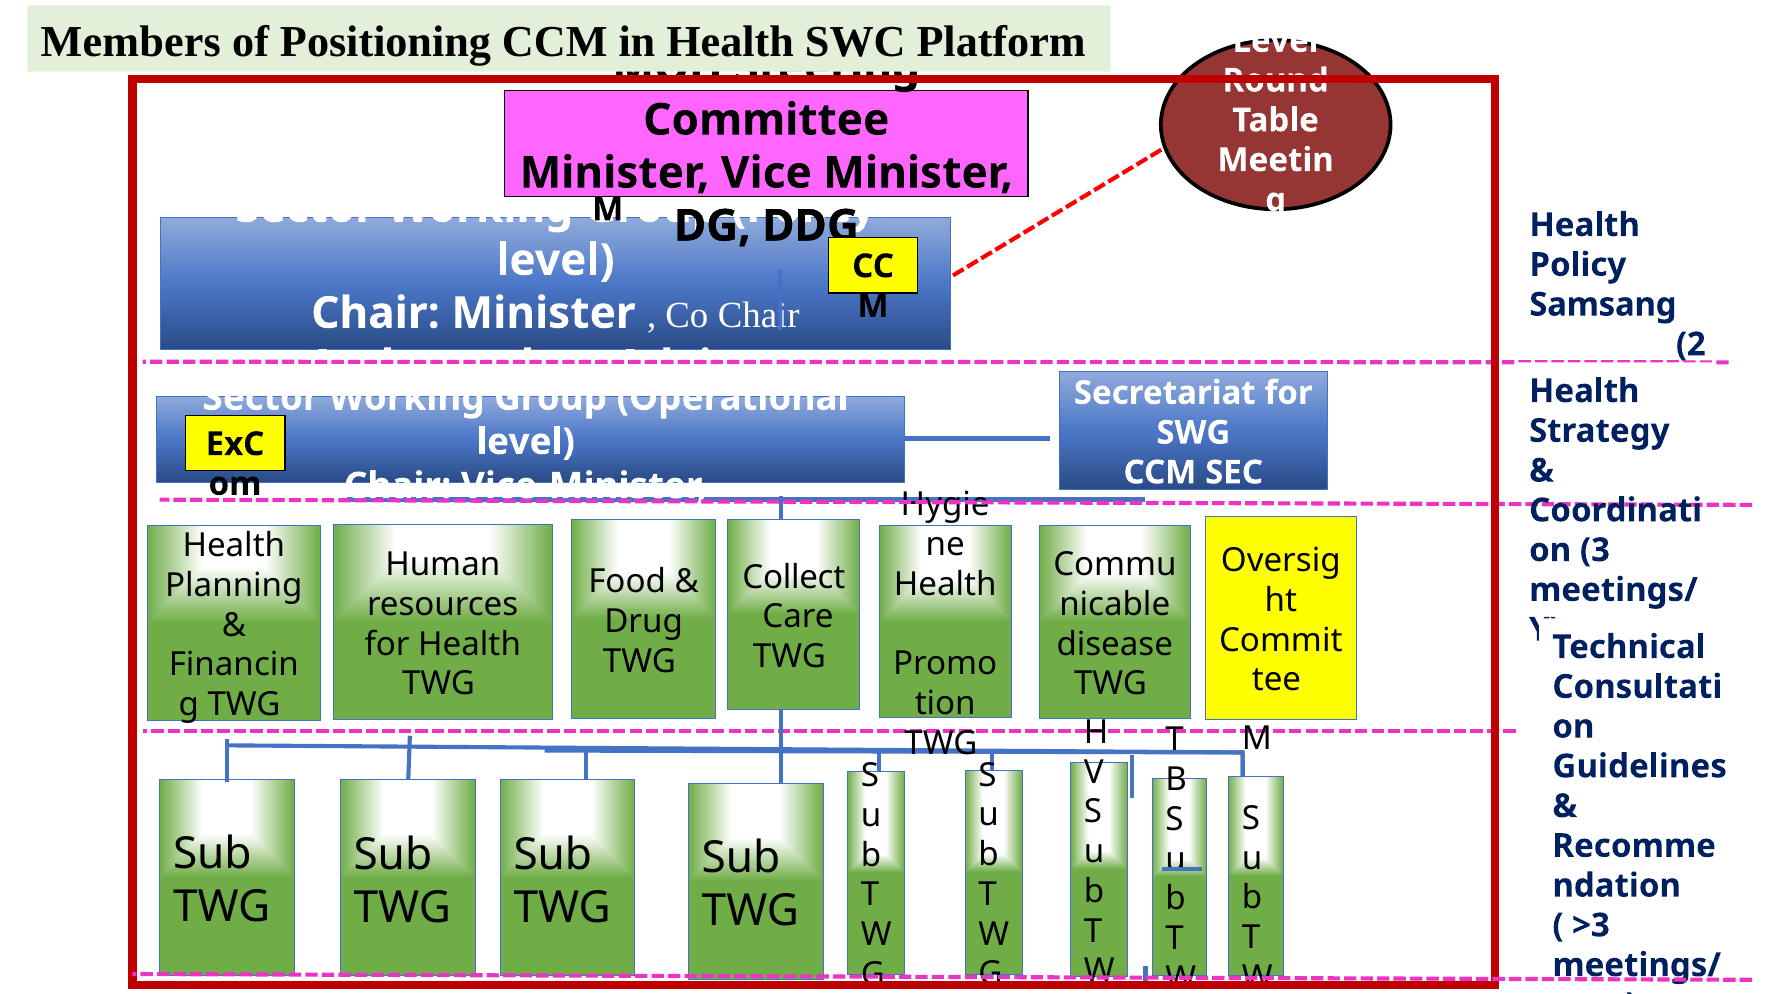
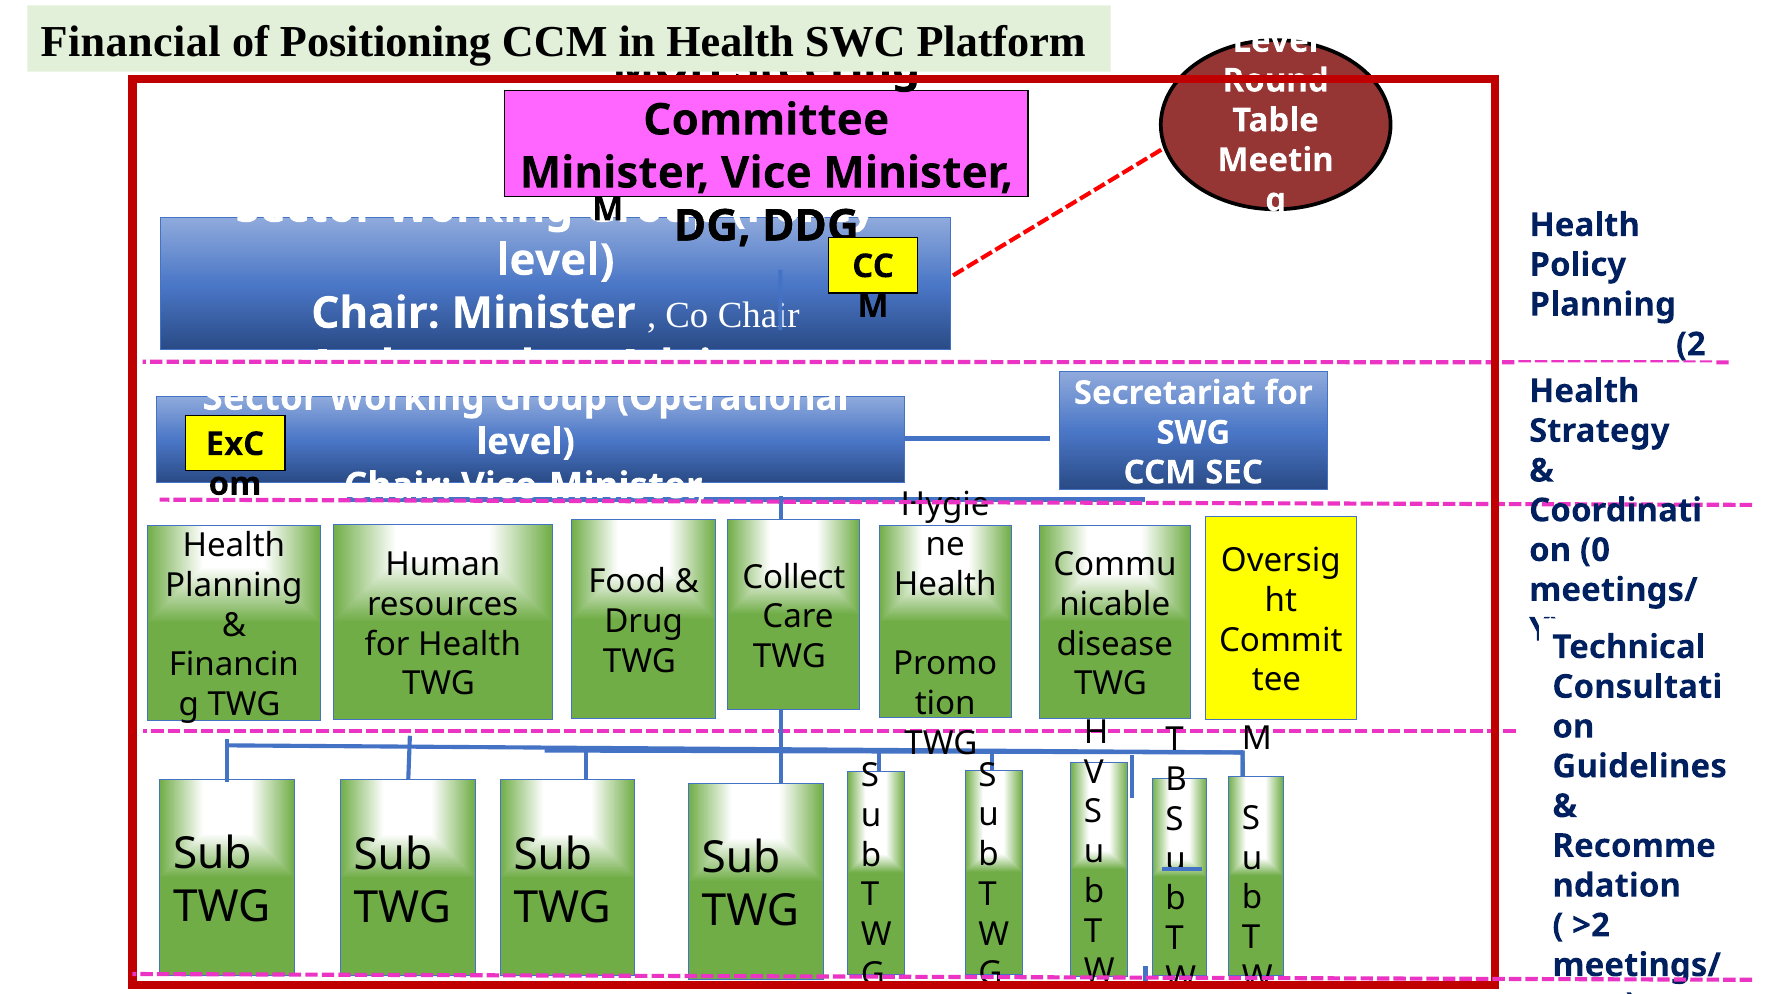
Members: Members -> Financial (131, 42)
Samsang: Samsang -> Planning (1603, 305)
3: 3 -> 0 (1595, 550)
>3: >3 -> >2 (1591, 925)
